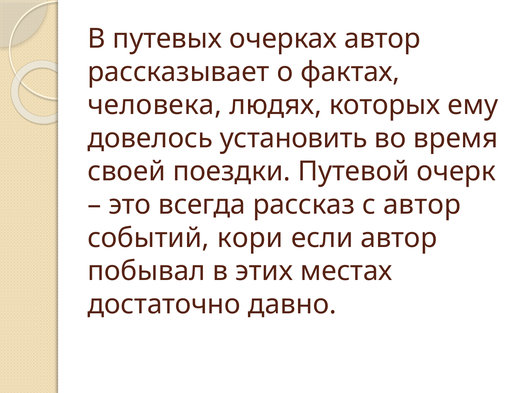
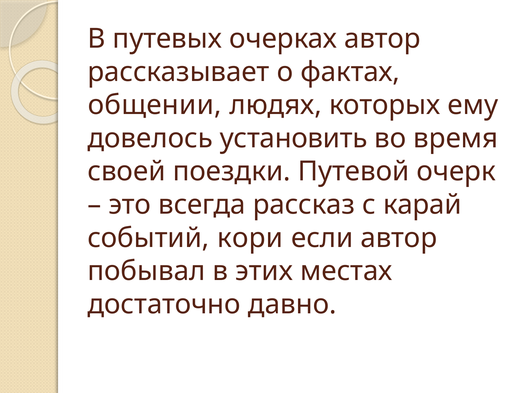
человека: человека -> общении (155, 105)
с автор: автор -> карай (422, 205)
